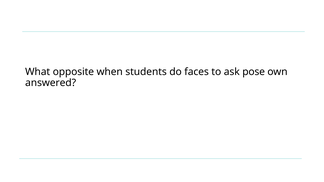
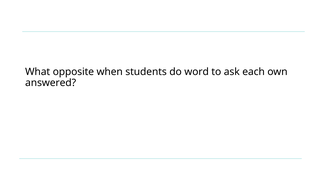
faces: faces -> word (197, 72)
pose: pose -> each (254, 72)
